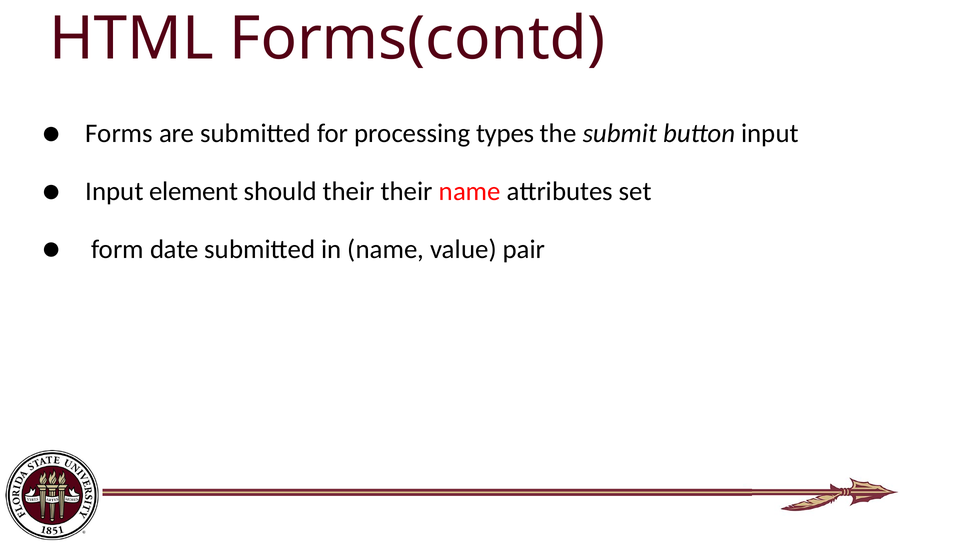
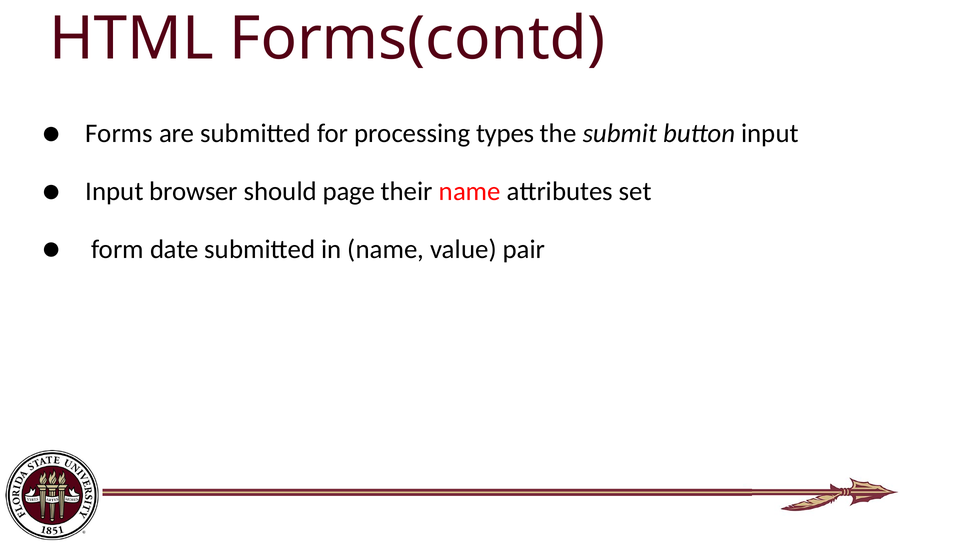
element: element -> browser (194, 192)
should their: their -> page (349, 192)
